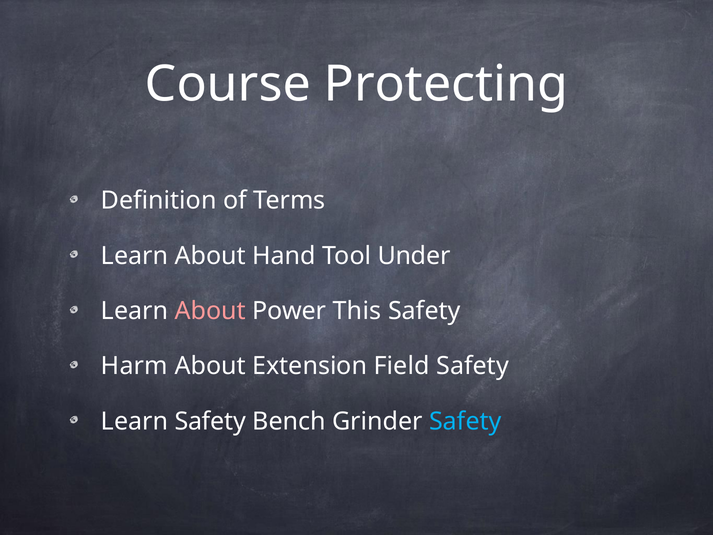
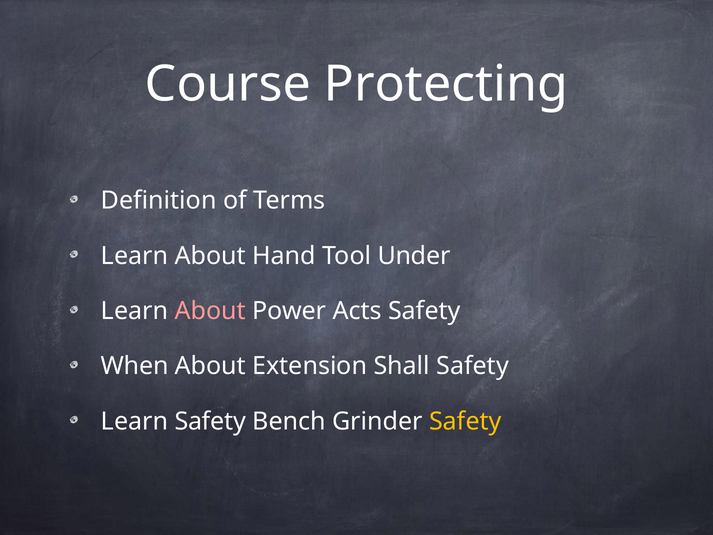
This: This -> Acts (357, 311)
Harm: Harm -> When (135, 366)
Field: Field -> Shall (402, 366)
Safety colour: light blue -> yellow (465, 421)
